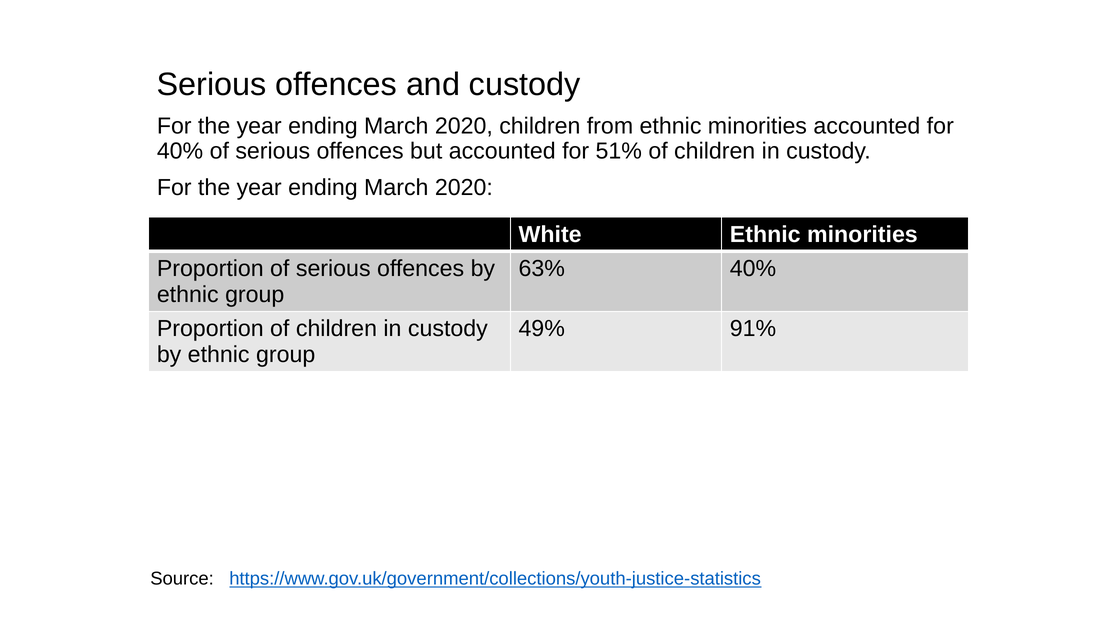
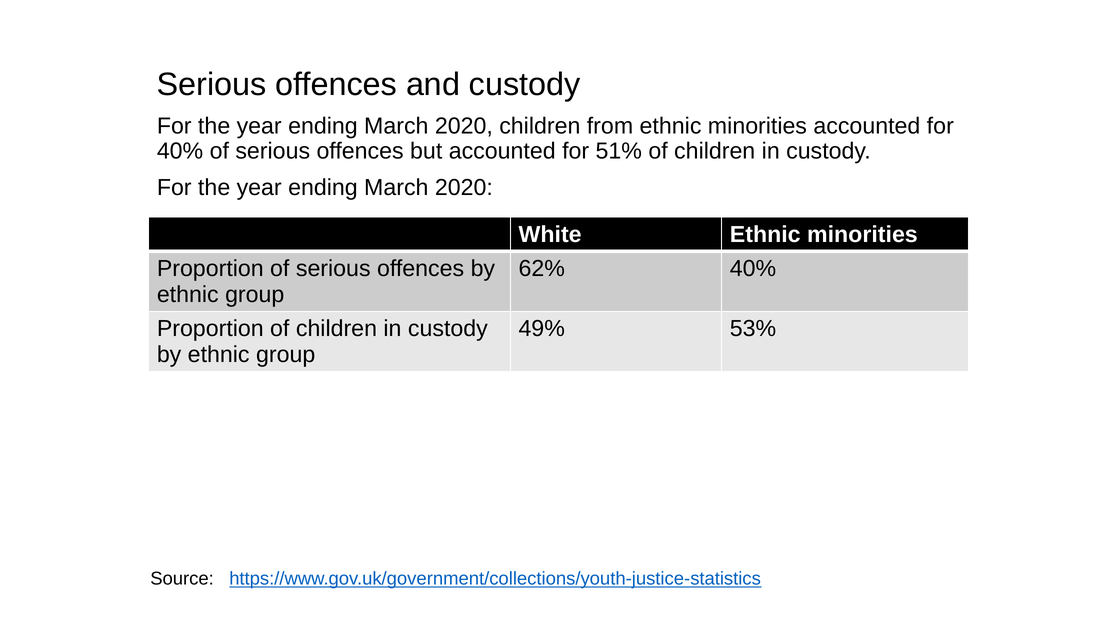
63%: 63% -> 62% (542, 269)
91%: 91% -> 53% (753, 329)
